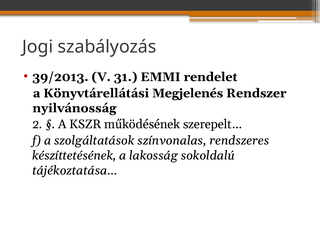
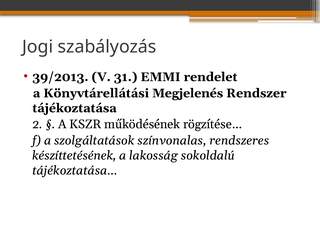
nyilvánosság: nyilvánosság -> tájékoztatása (74, 108)
szerepelt…: szerepelt… -> rögzítése… (212, 124)
